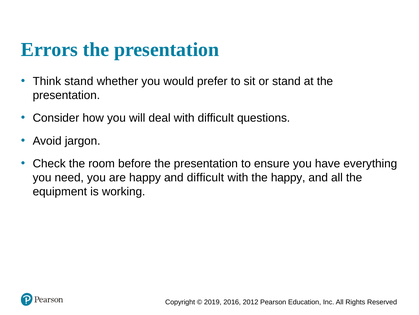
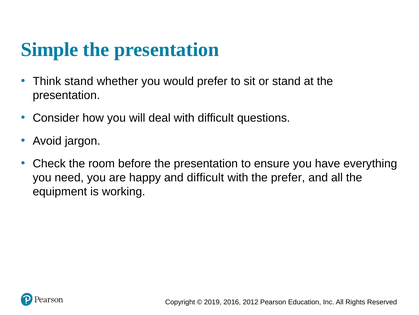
Errors: Errors -> Simple (50, 50)
the happy: happy -> prefer (288, 177)
